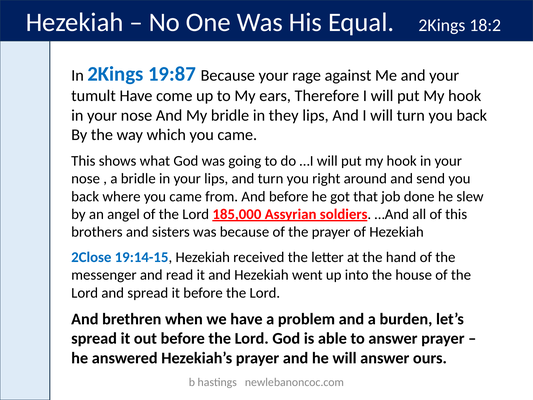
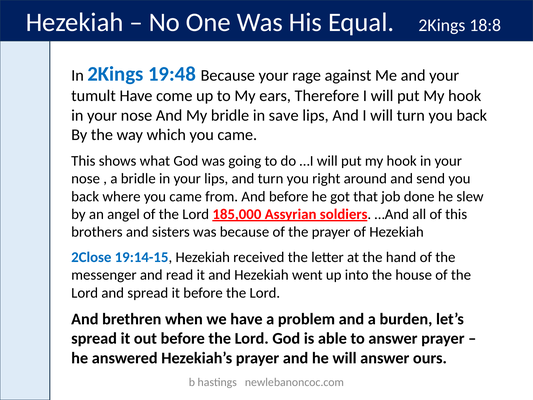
18:2: 18:2 -> 18:8 (485, 25)
19:87: 19:87 -> 19:48 (172, 74)
they: they -> save (284, 115)
